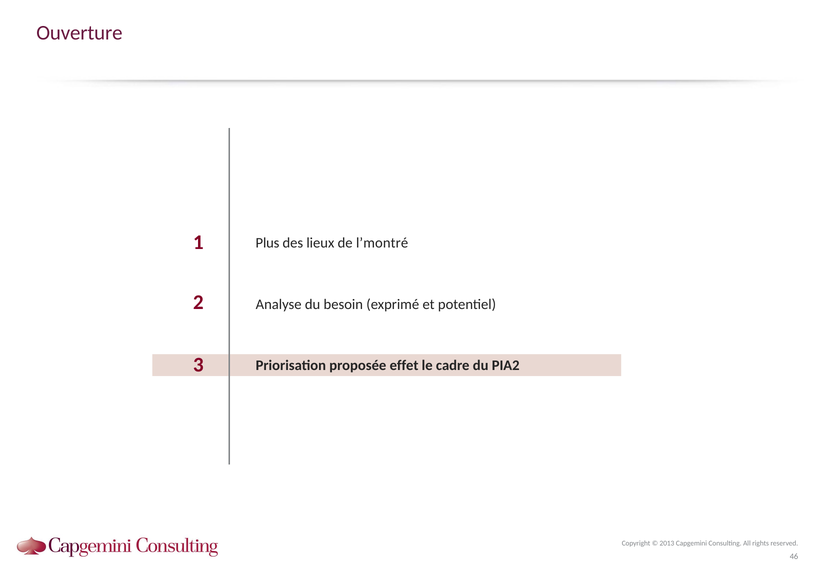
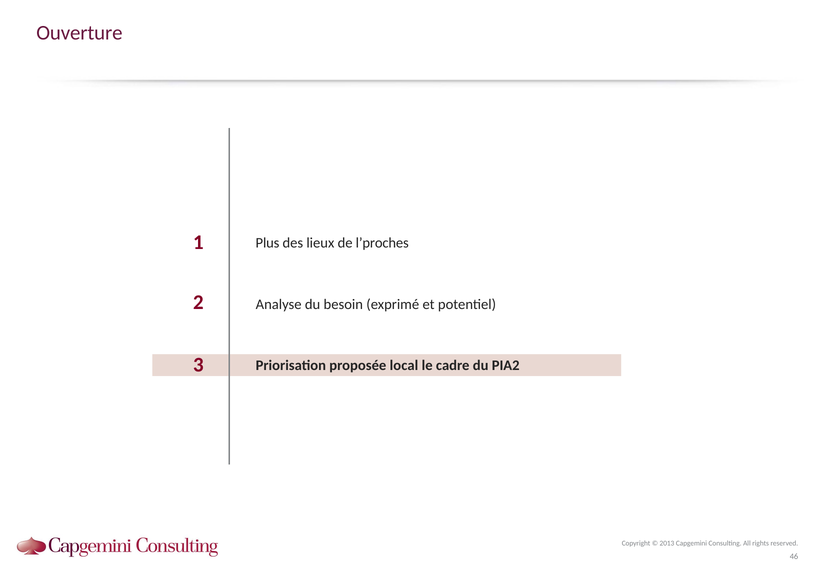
l’montré: l’montré -> l’proches (382, 243)
effet: effet -> local (404, 366)
